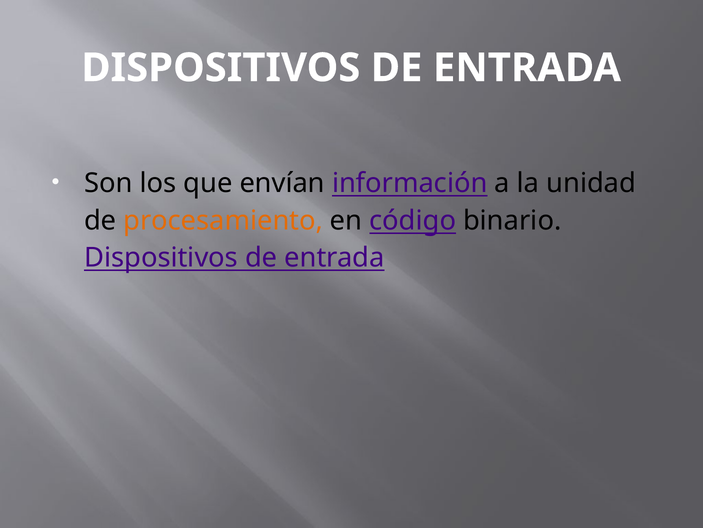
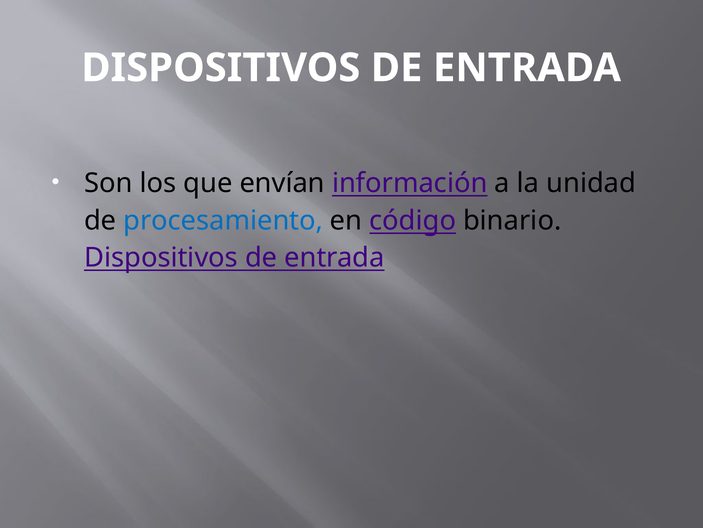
procesamiento colour: orange -> blue (223, 220)
